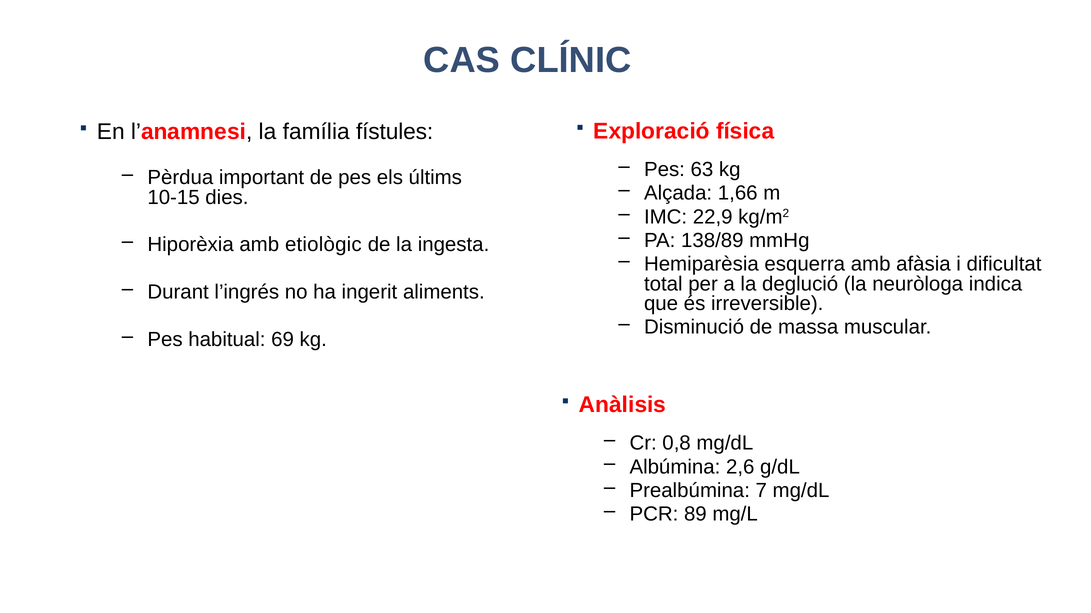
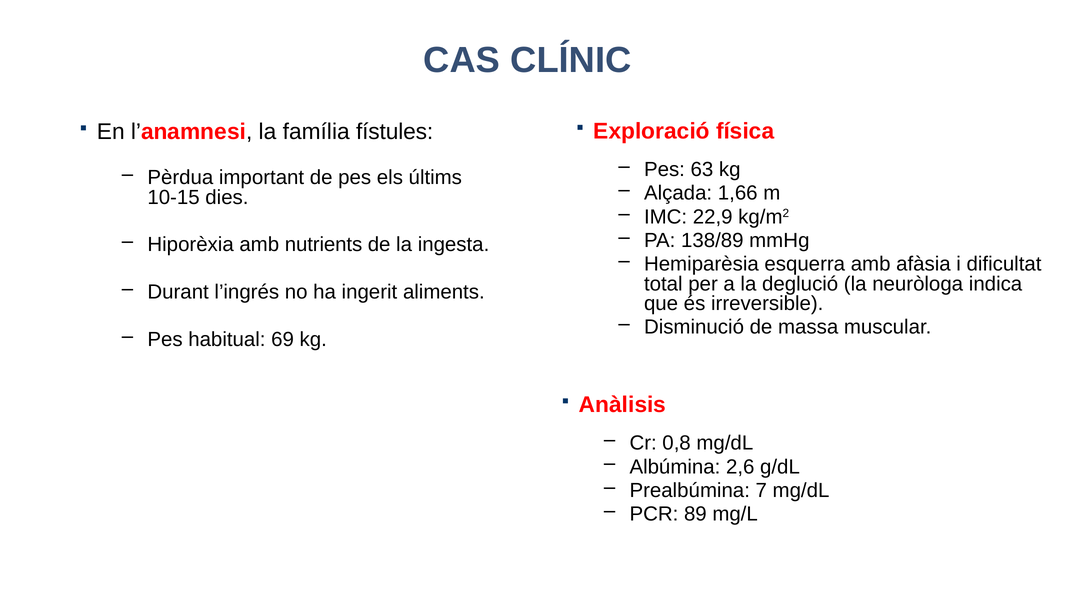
etiològic: etiològic -> nutrients (324, 245)
